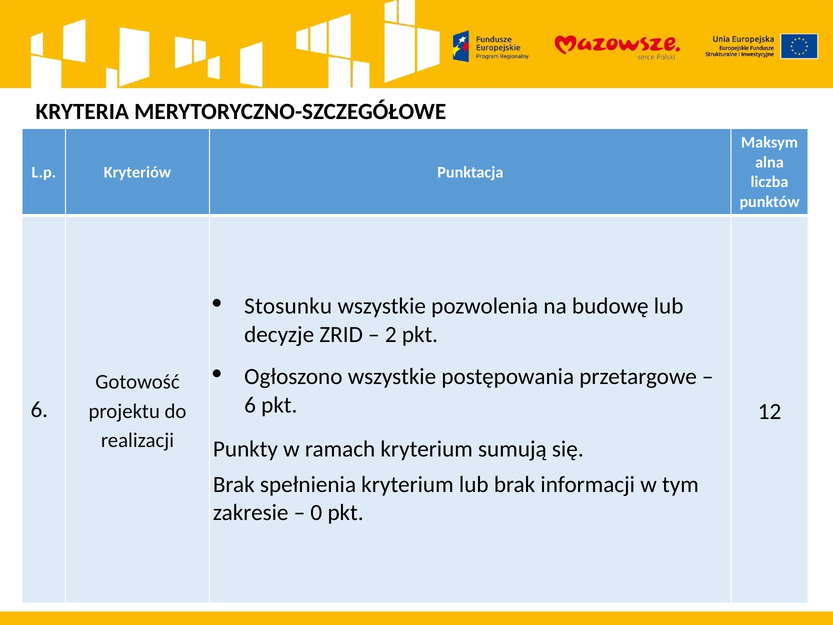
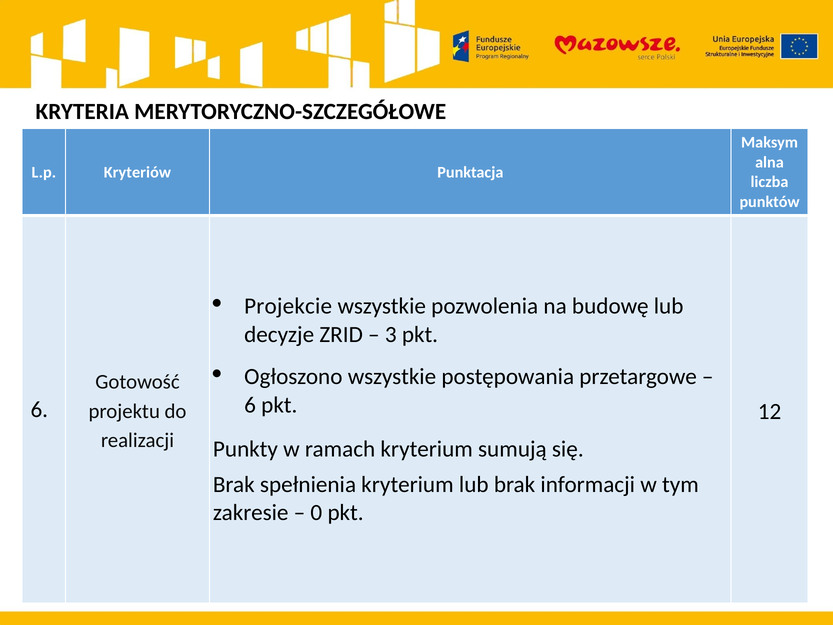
Stosunku: Stosunku -> Projekcie (288, 306)
2: 2 -> 3 (391, 334)
